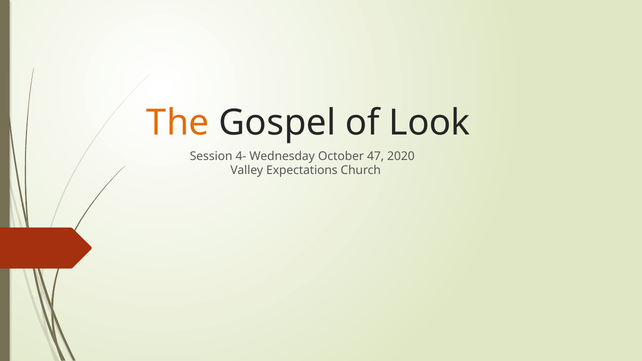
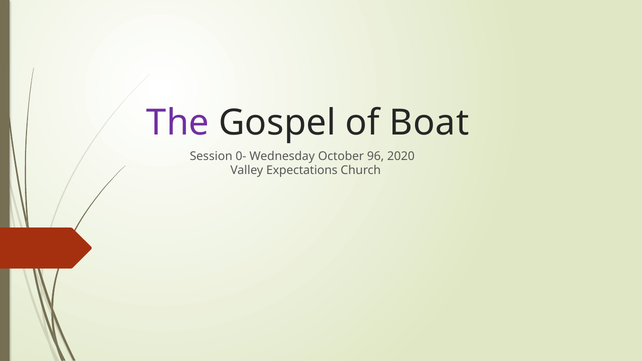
The colour: orange -> purple (178, 123)
Look: Look -> Boat (429, 123)
4-: 4- -> 0- (241, 156)
47: 47 -> 96 (376, 156)
